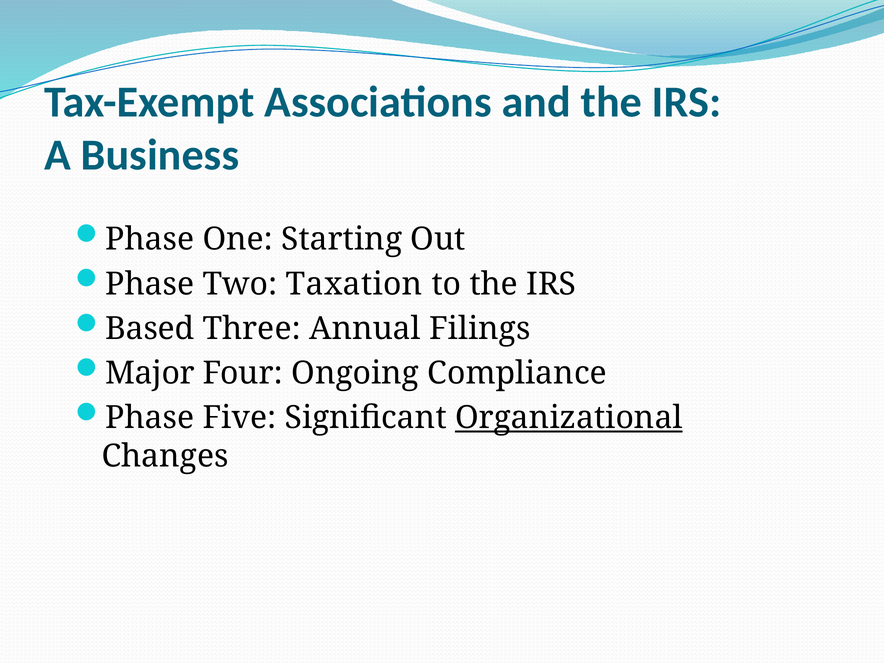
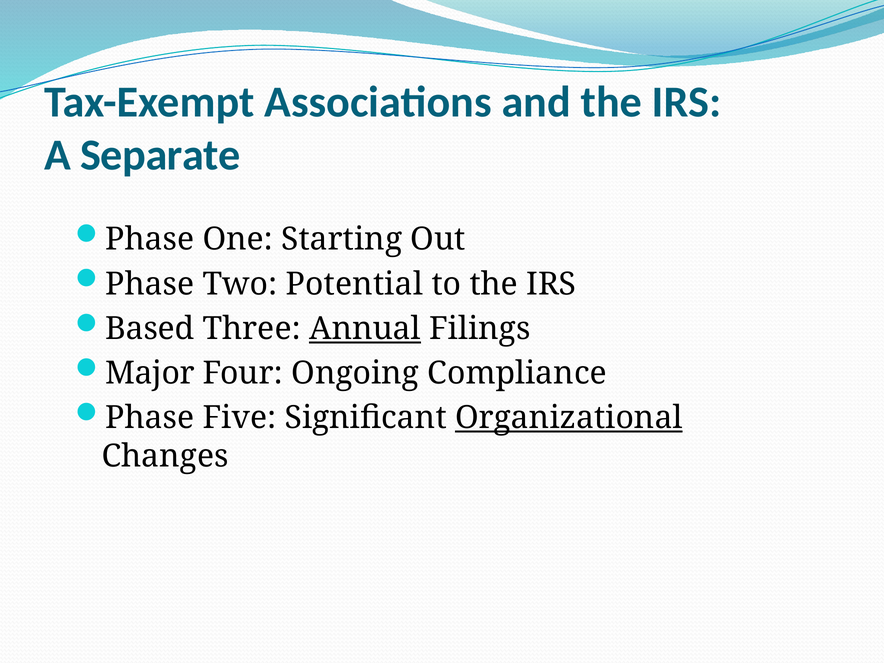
Business: Business -> Separate (160, 155)
Taxation: Taxation -> Potential (354, 284)
Annual underline: none -> present (365, 329)
